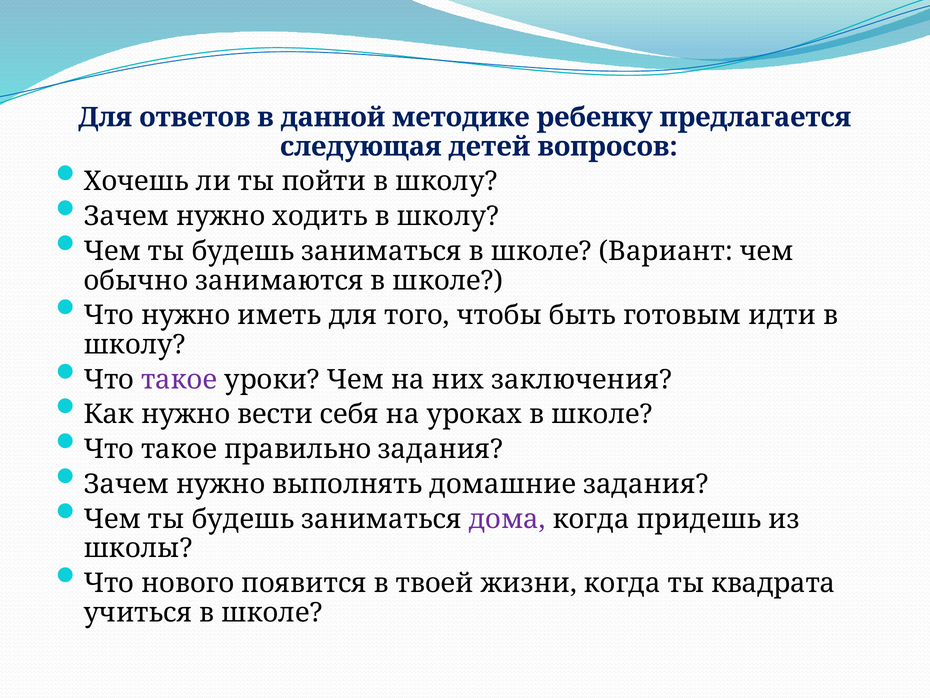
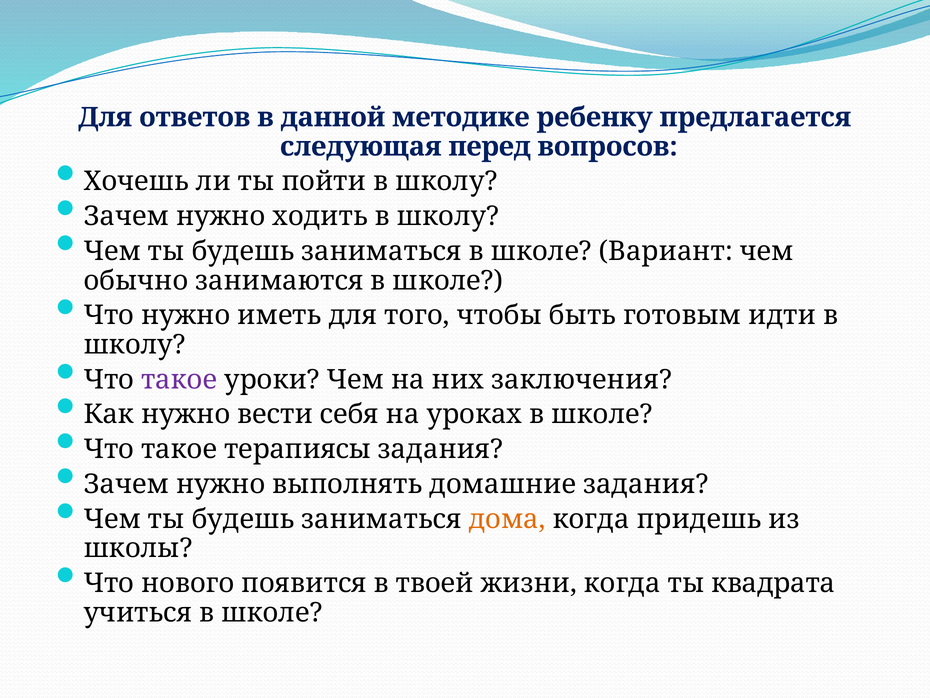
детей: детей -> перед (490, 147)
правильно: правильно -> терапиясы (298, 449)
дома colour: purple -> orange (507, 519)
